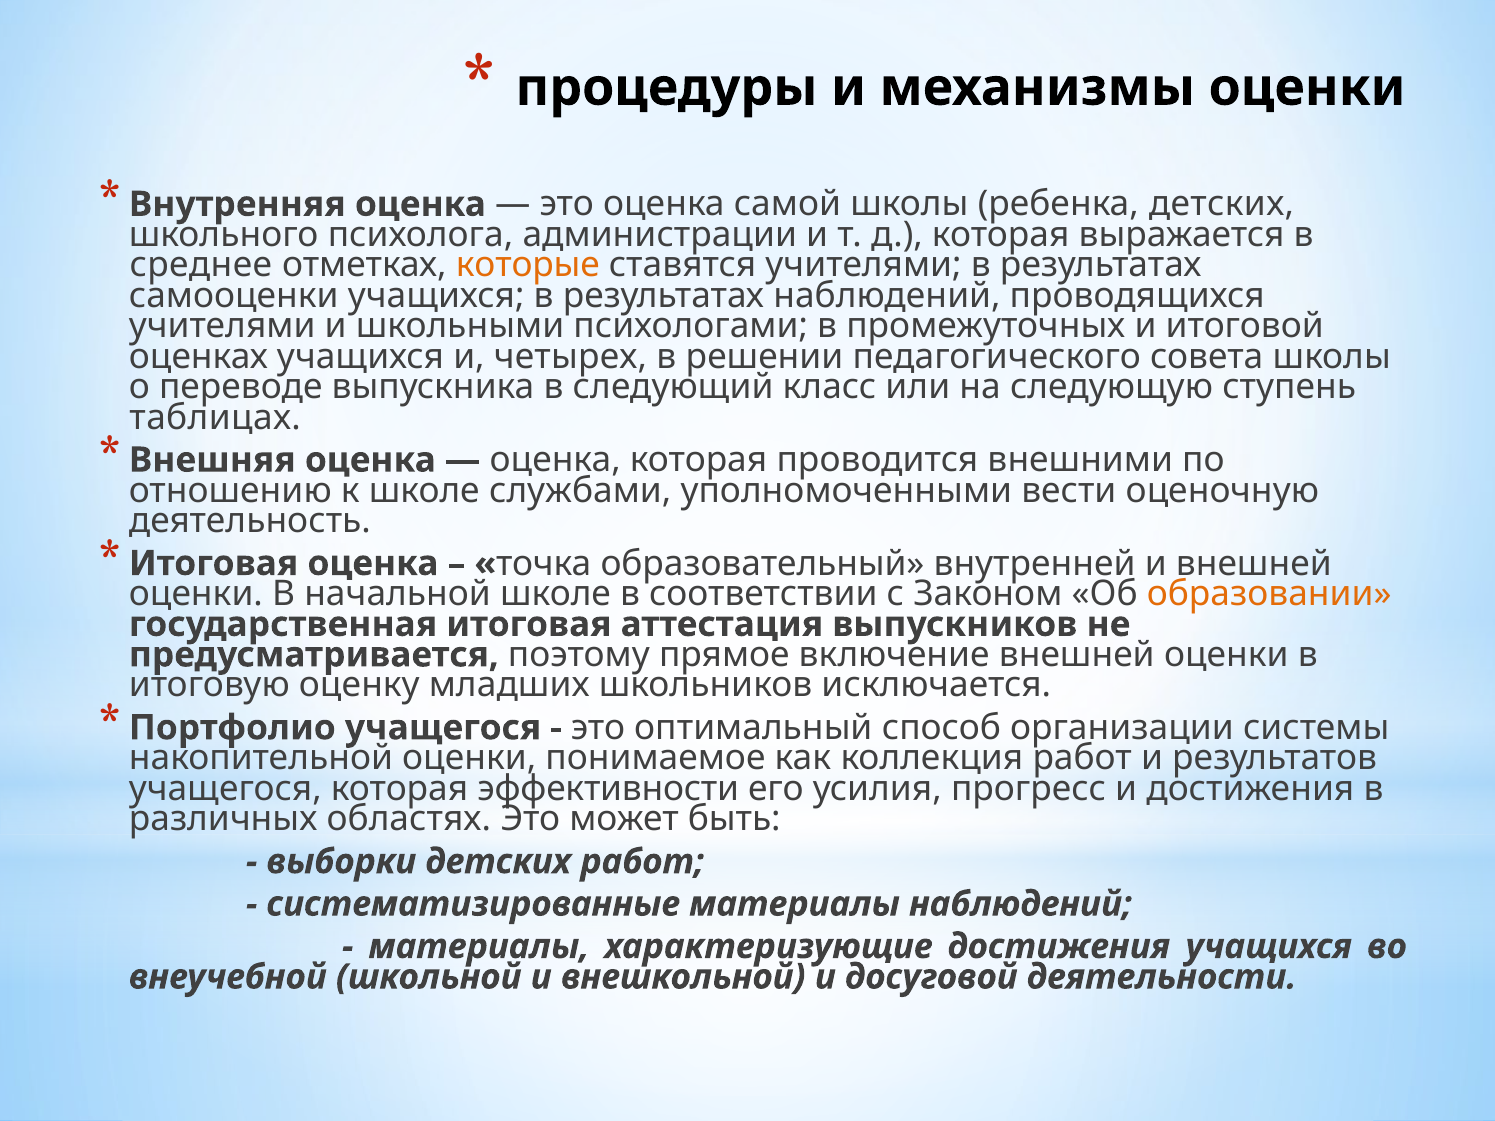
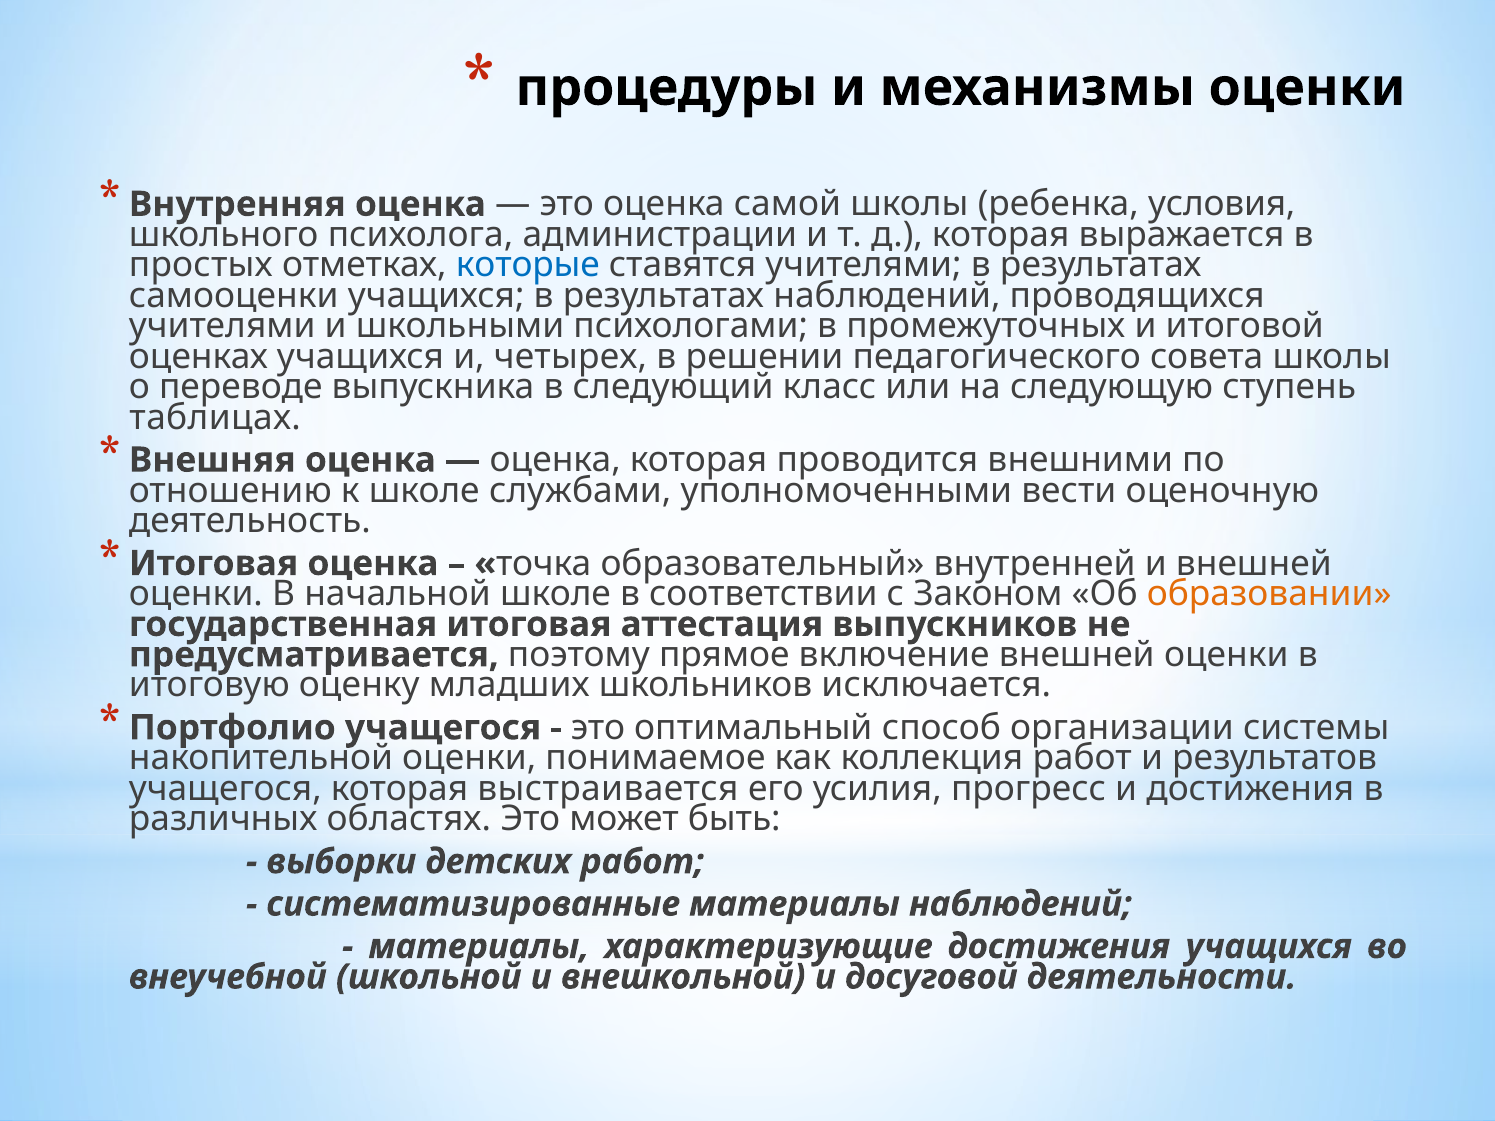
ребенка детских: детских -> условия (1222, 204)
среднее: среднее -> простых (201, 265)
которые colour: orange -> blue (528, 265)
эффективности: эффективности -> выстраивается (608, 789)
